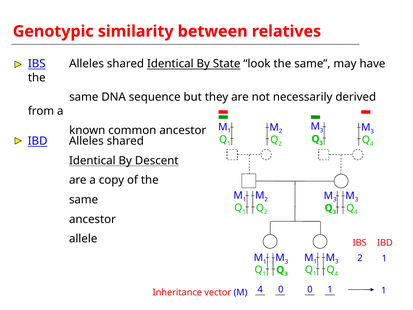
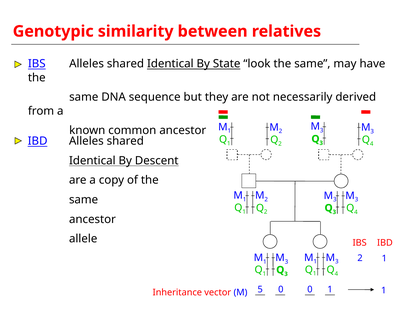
M 4: 4 -> 5 (260, 289)
